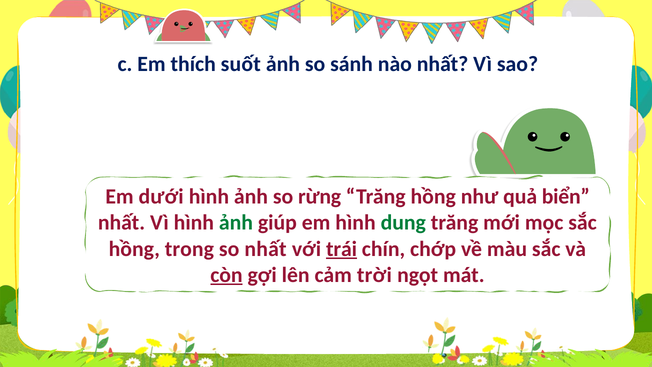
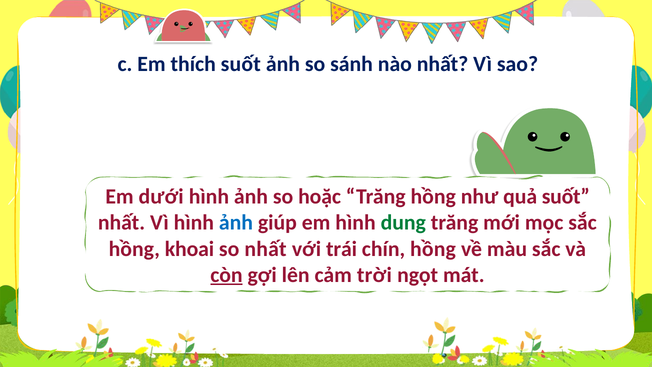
rừng: rừng -> hoặc (320, 197)
quả biển: biển -> suốt (566, 197)
ảnh colour: green -> blue (236, 223)
trong: trong -> khoai (189, 249)
trái underline: present -> none (342, 249)
chín chớp: chớp -> hồng (433, 249)
